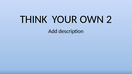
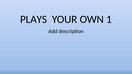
THINK: THINK -> PLAYS (34, 19)
2: 2 -> 1 (109, 19)
